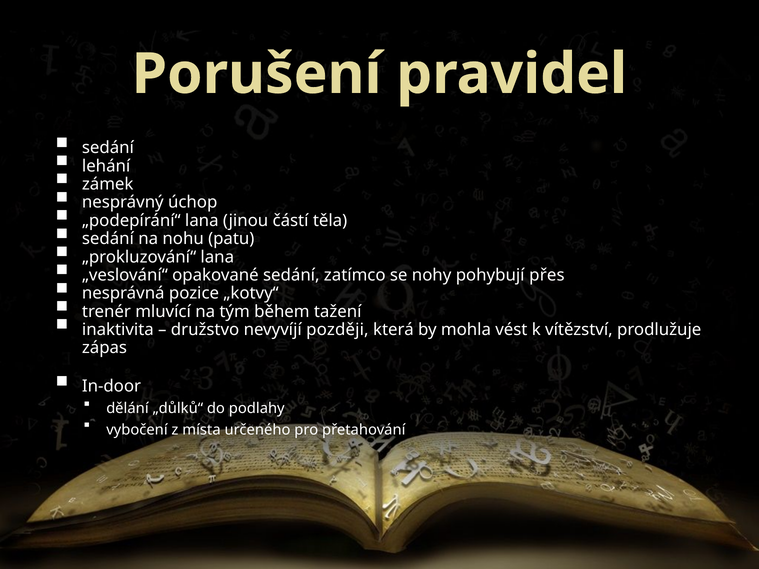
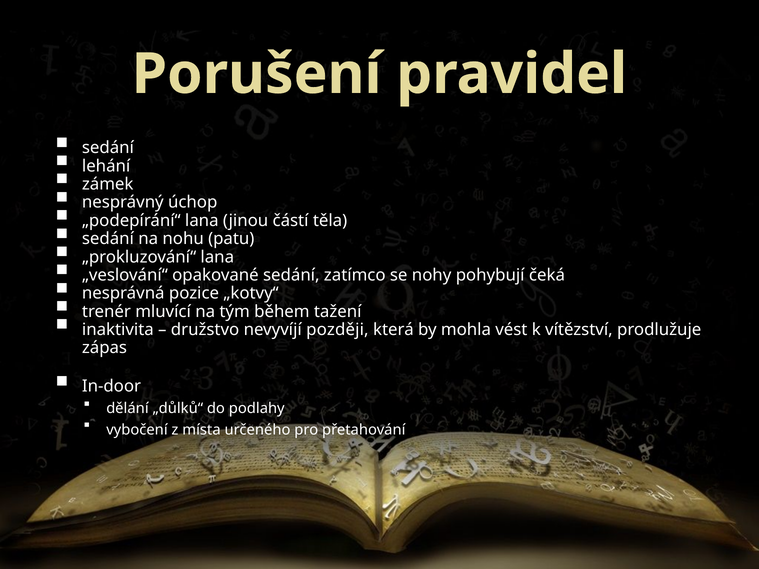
přes: přes -> čeká (547, 275)
